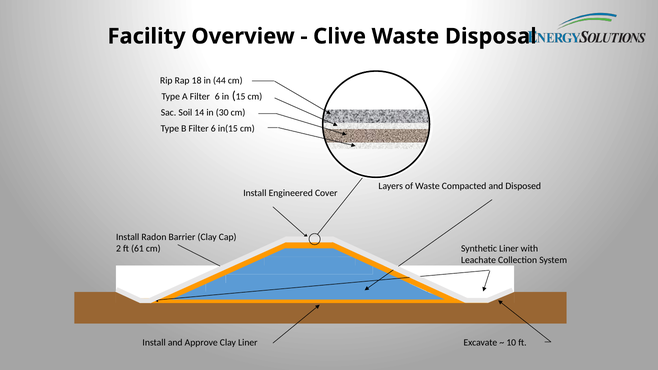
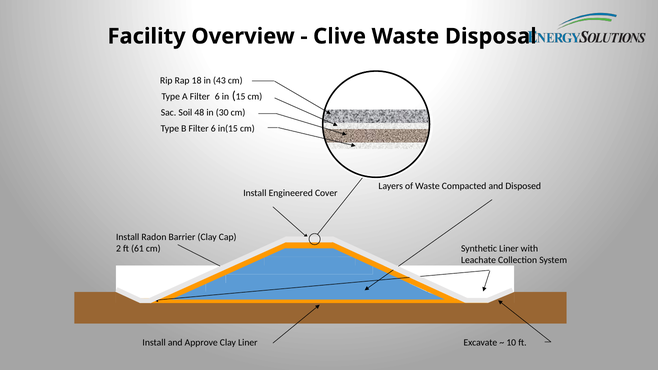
44: 44 -> 43 (219, 81)
14: 14 -> 48 (199, 113)
